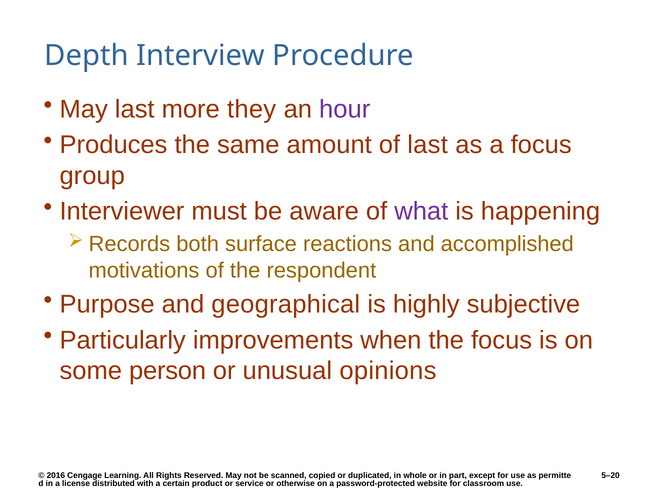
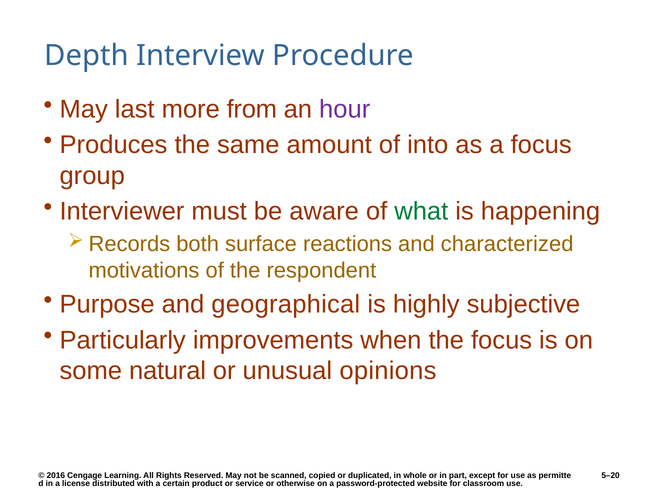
they: they -> from (252, 109)
of last: last -> into (428, 145)
what colour: purple -> green (421, 212)
accomplished: accomplished -> characterized (507, 244)
person: person -> natural (168, 371)
